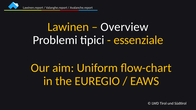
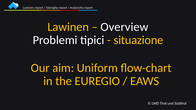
essenziale: essenziale -> situazione (138, 40)
